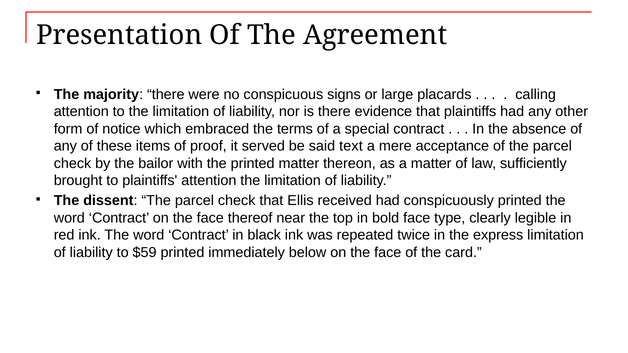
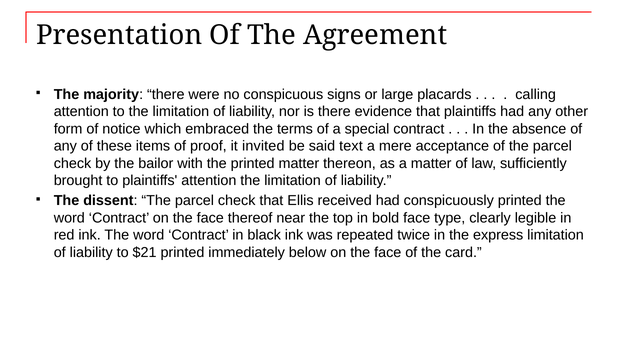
served: served -> invited (263, 146)
$59: $59 -> $21 (145, 253)
